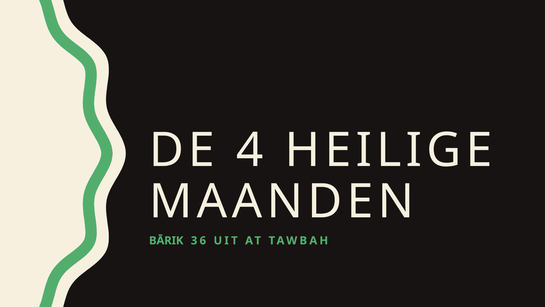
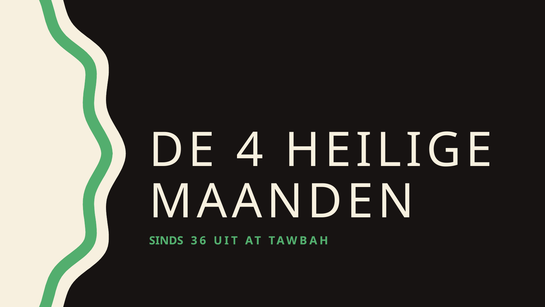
BĀRIK: BĀRIK -> SINDS (166, 240)
